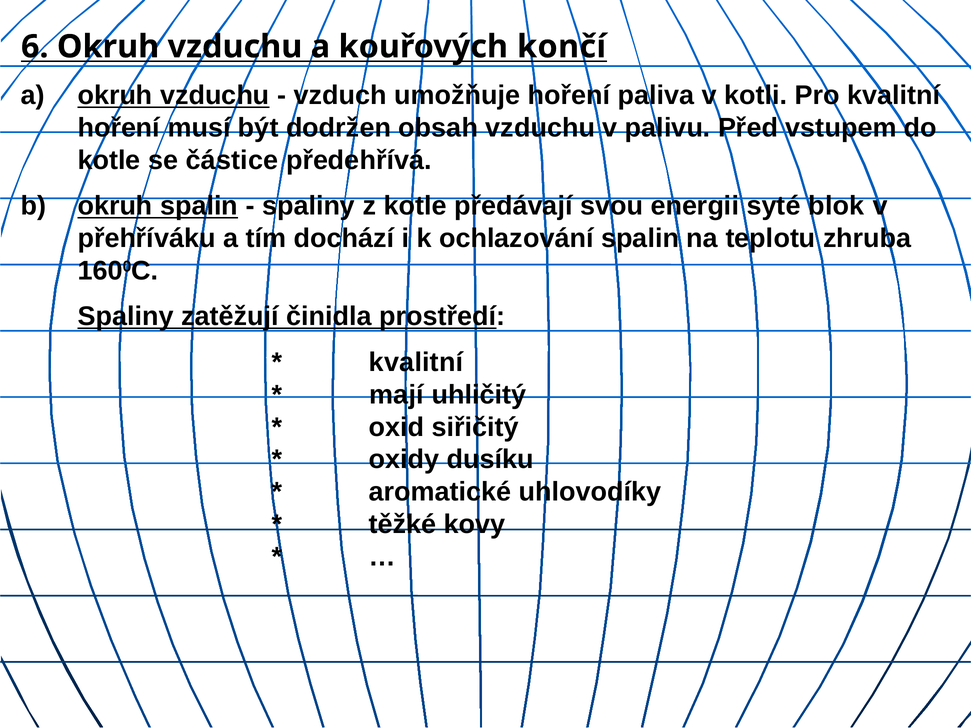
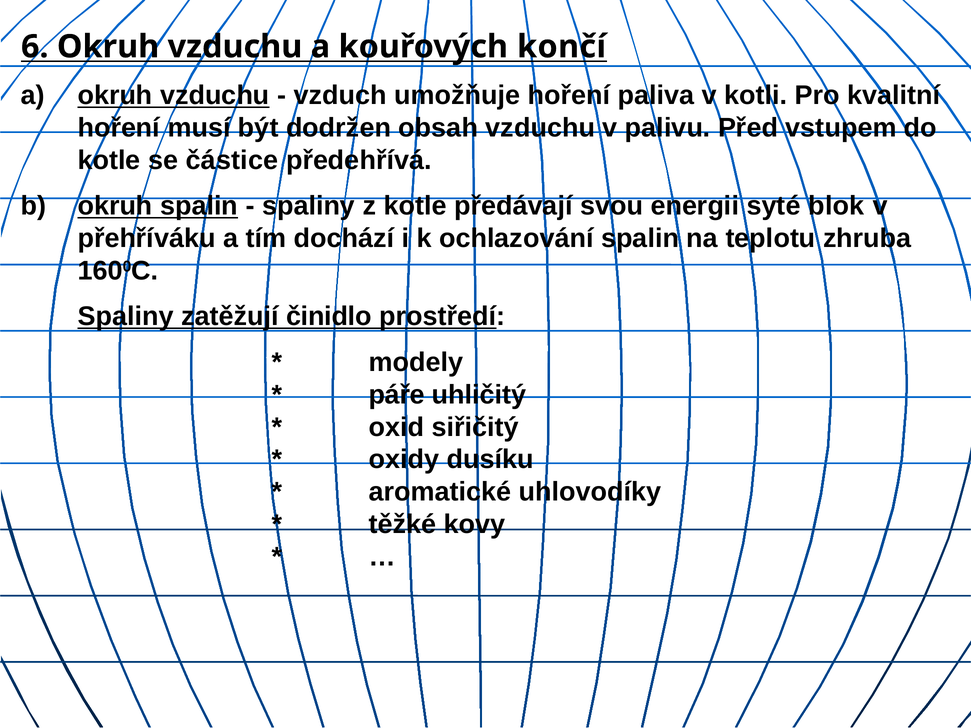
činidla: činidla -> činidlo (329, 317)
kvalitní: kvalitní -> modely (416, 363)
mají: mají -> páře (397, 395)
